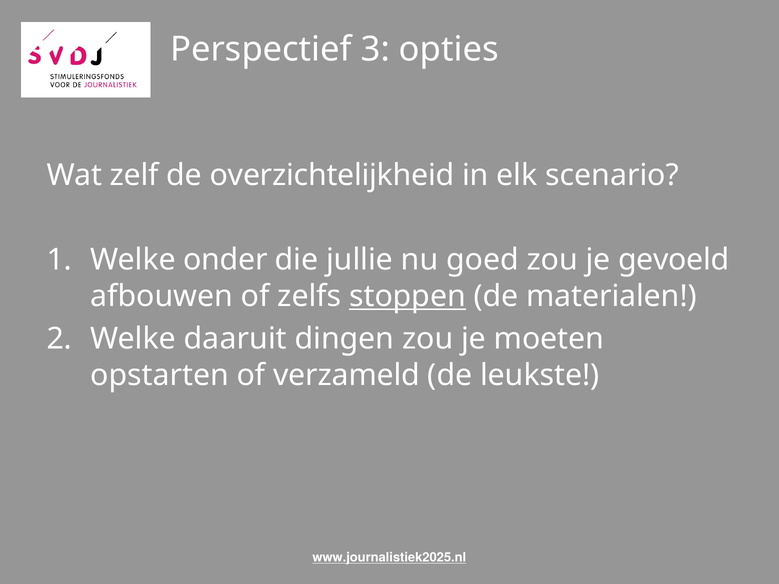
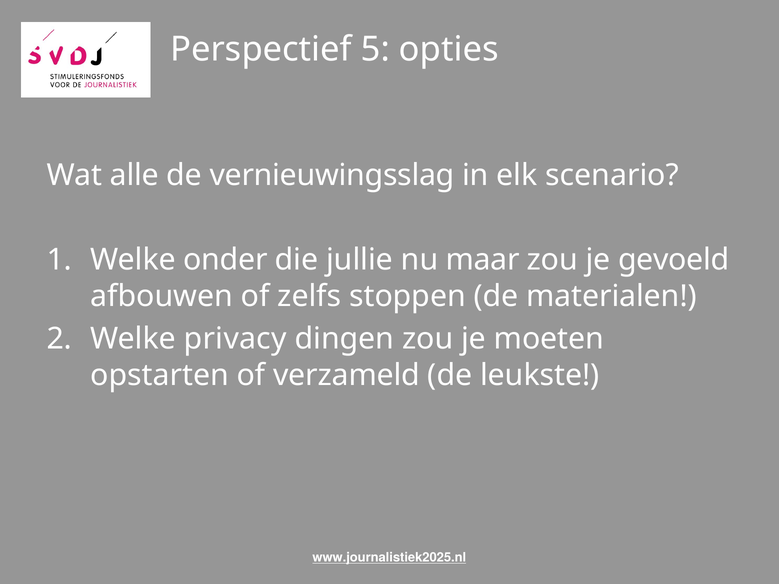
3: 3 -> 5 (375, 49)
zelf: zelf -> alle (134, 175)
overzichtelijkheid: overzichtelijkheid -> vernieuwingsslag (332, 175)
goed: goed -> maar (483, 260)
stoppen underline: present -> none (407, 296)
daaruit: daaruit -> privacy (235, 339)
